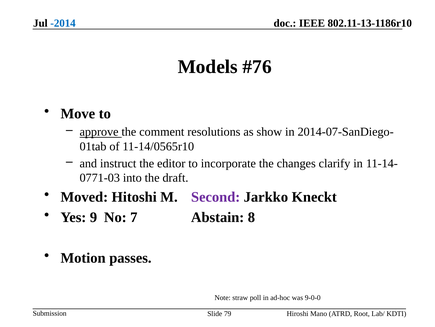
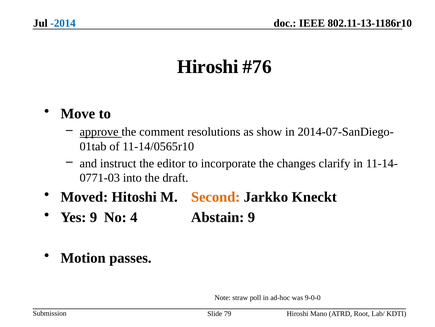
Models: Models -> Hiroshi (208, 67)
Second colour: purple -> orange (216, 197)
7: 7 -> 4 (134, 217)
Abstain 8: 8 -> 9 (251, 217)
